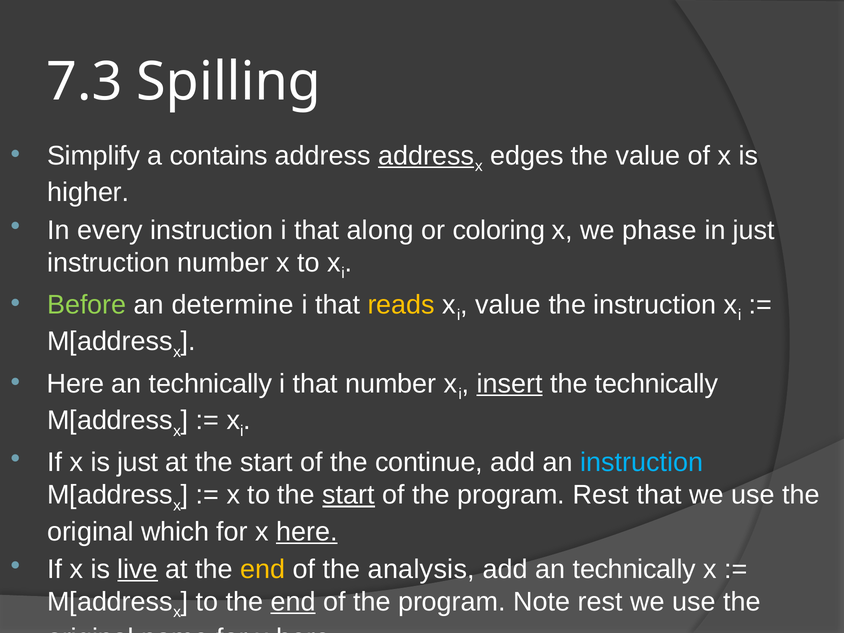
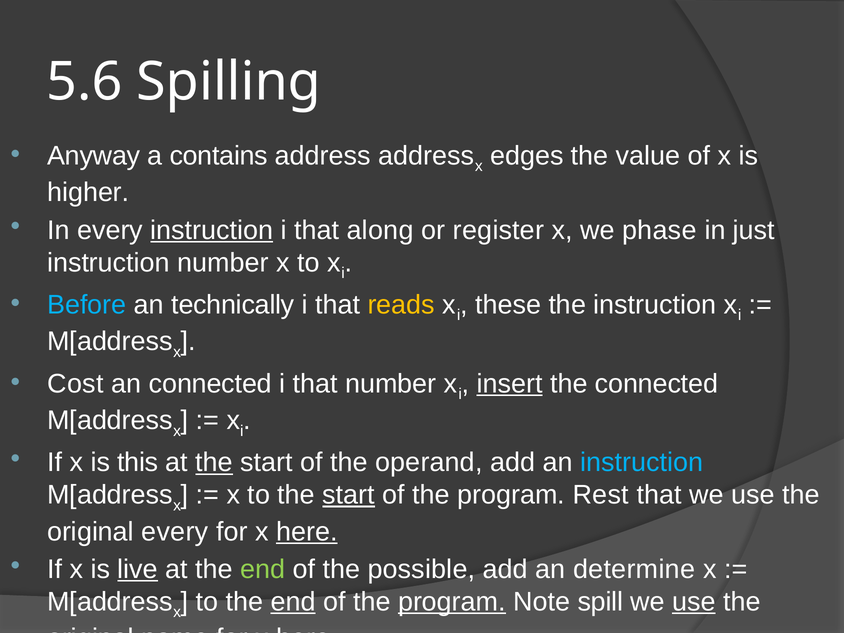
7.3: 7.3 -> 5.6 (84, 82)
Simplify: Simplify -> Anyway (94, 156)
address underline: present -> none (426, 156)
instruction underline: none -> present (212, 230)
coloring: coloring -> register (499, 230)
Before colour: light green -> light blue (87, 305)
determine: determine -> technically (233, 305)
value: value -> these (508, 305)
Here: Here -> Cost (75, 384)
technically: technically -> connected (210, 384)
the technically: technically -> connected (657, 384)
is just: just -> this (138, 463)
the underline: none -> present (214, 463)
continue: continue -> operand (429, 463)
original which: which -> every (175, 532)
end colour: yellow -> light green (263, 569)
analysis: analysis -> possible (421, 569)
add an technically: technically -> determine (634, 569)
program underline: none -> present (452, 602)
Note rest: rest -> spill (600, 602)
use underline: none -> present (694, 602)
